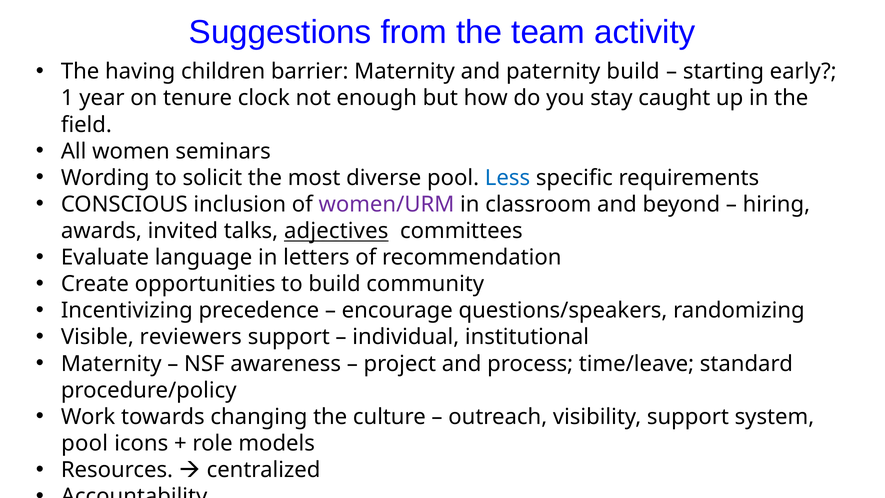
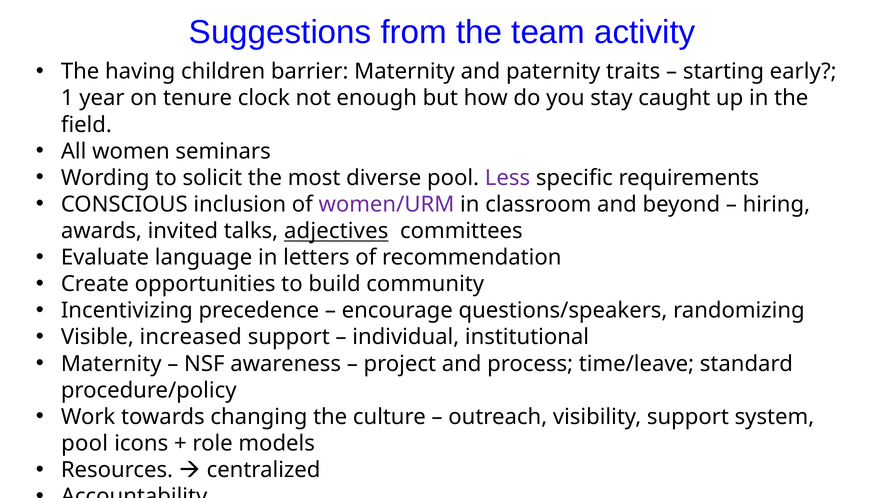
paternity build: build -> traits (633, 72)
Less colour: blue -> purple (507, 178)
reviewers: reviewers -> increased (191, 337)
